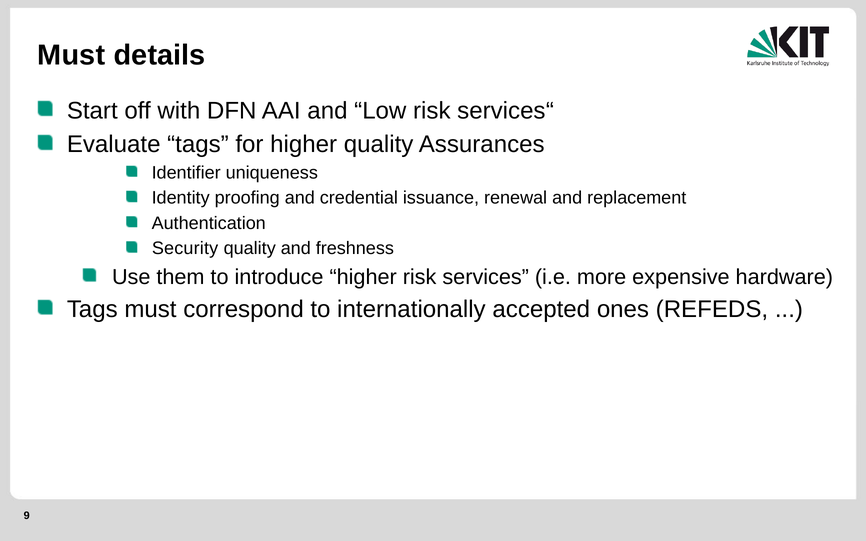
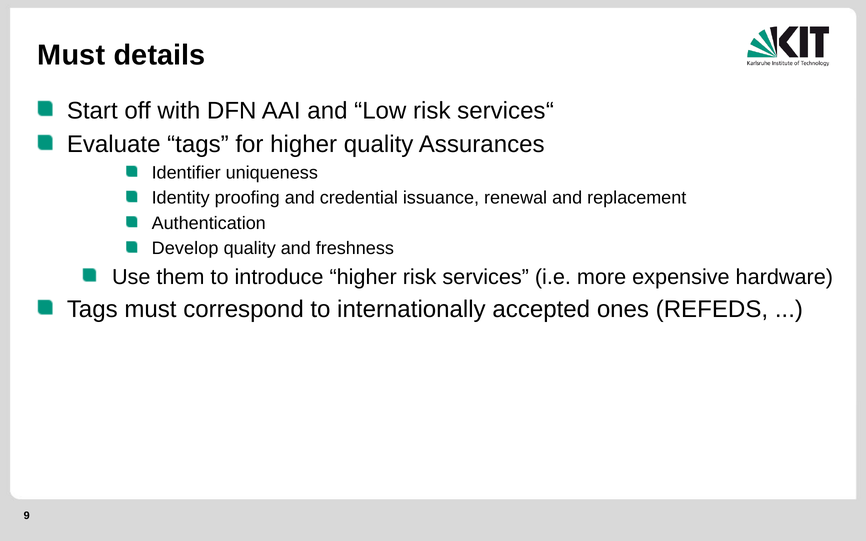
Security: Security -> Develop (185, 249)
